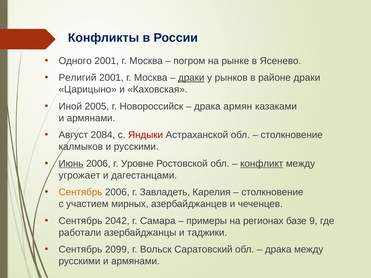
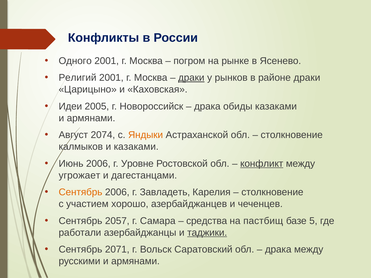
Иной: Иной -> Идеи (70, 106)
армян: армян -> обиды (238, 106)
2084: 2084 -> 2074 (103, 135)
Яндыки colour: red -> orange (146, 135)
и русскими: русскими -> казаками (136, 147)
Июнь underline: present -> none (71, 164)
мирных: мирных -> хорошо (130, 204)
2042: 2042 -> 2057 (117, 221)
примеры: примеры -> средства (207, 221)
регионах: регионах -> пастбищ (263, 221)
9: 9 -> 5 (313, 221)
таджики underline: none -> present (207, 233)
2099: 2099 -> 2071 (117, 250)
